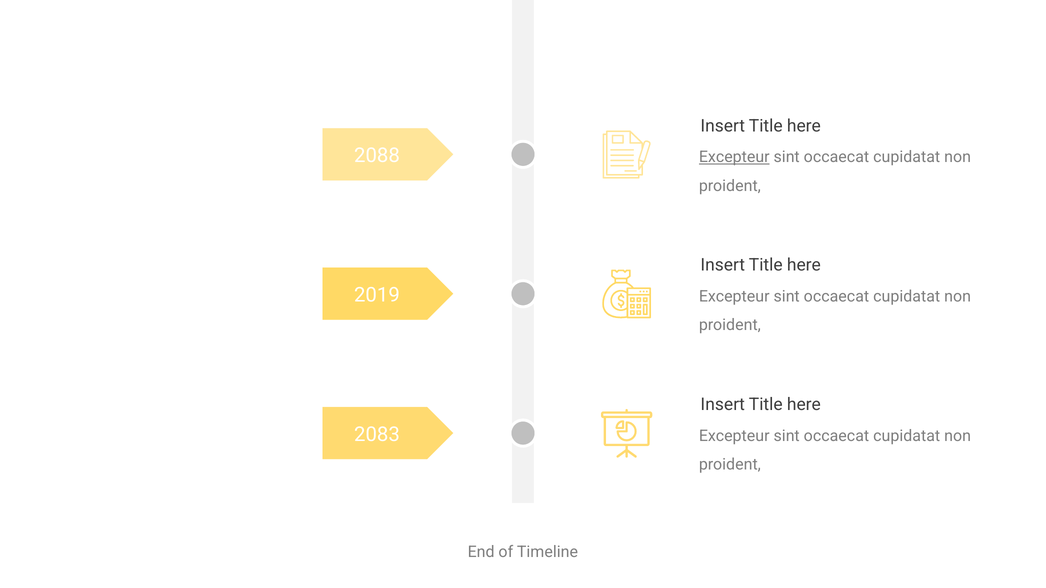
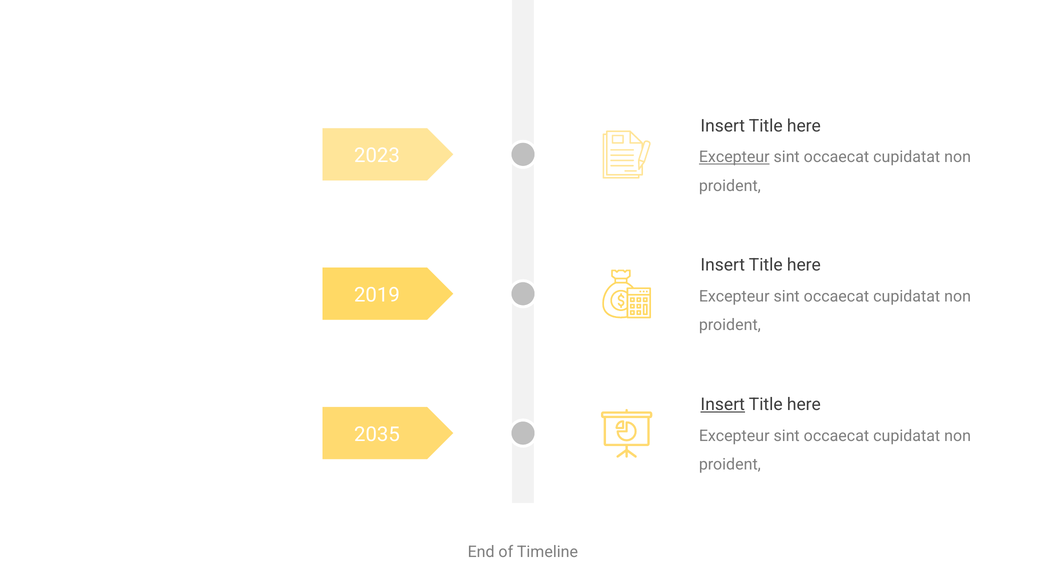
2088: 2088 -> 2023 (377, 156)
Insert underline: none -> present (723, 405)
2083: 2083 -> 2035 (377, 435)
